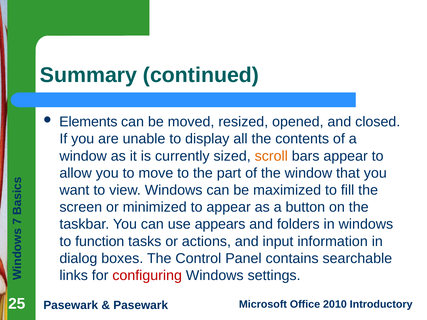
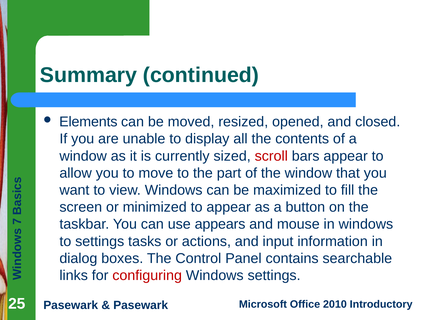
scroll colour: orange -> red (271, 156)
folders: folders -> mouse (298, 224)
to function: function -> settings (100, 242)
